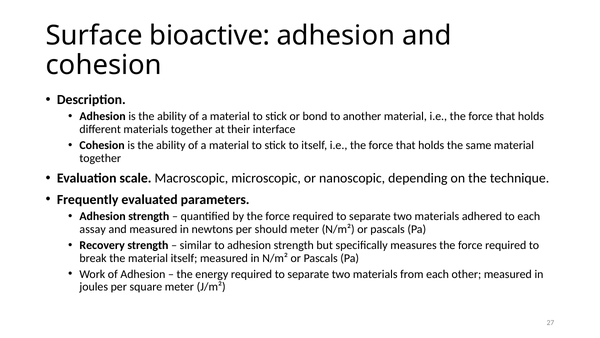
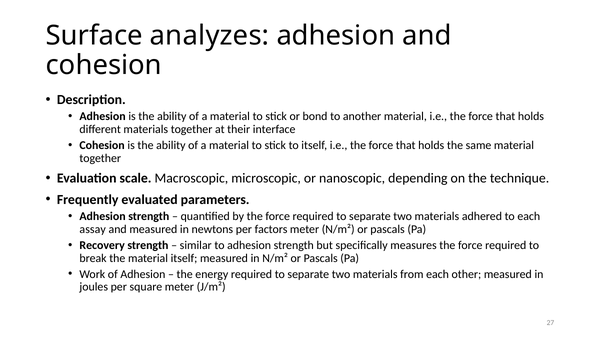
bioactive: bioactive -> analyzes (210, 36)
should: should -> factors (271, 229)
